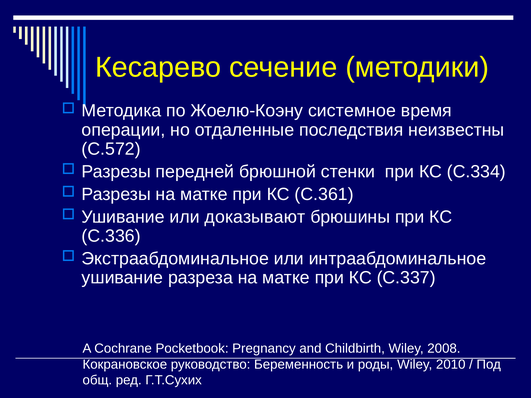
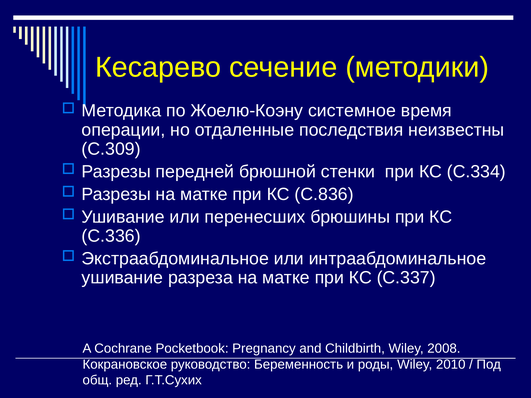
С.572: С.572 -> С.309 (111, 149)
С.361: С.361 -> С.836 (324, 194)
доказывают: доказывают -> перенесших (255, 217)
